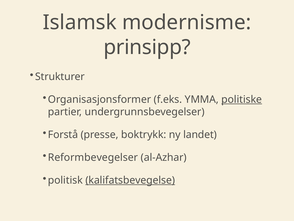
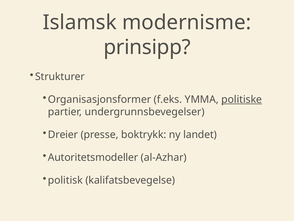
Forstå: Forstå -> Dreier (63, 134)
Reformbevegelser: Reformbevegelser -> Autoritetsmodeller (93, 157)
kalifatsbevegelse underline: present -> none (130, 180)
